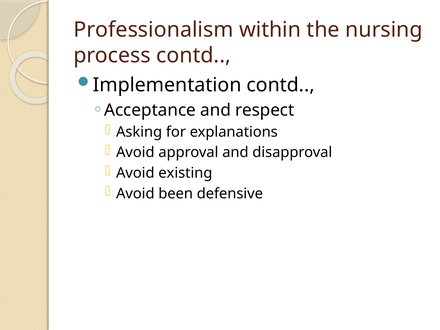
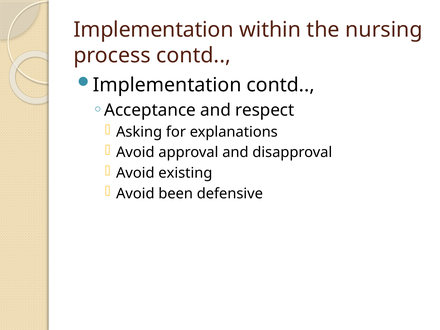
Professionalism: Professionalism -> Implementation (154, 30)
